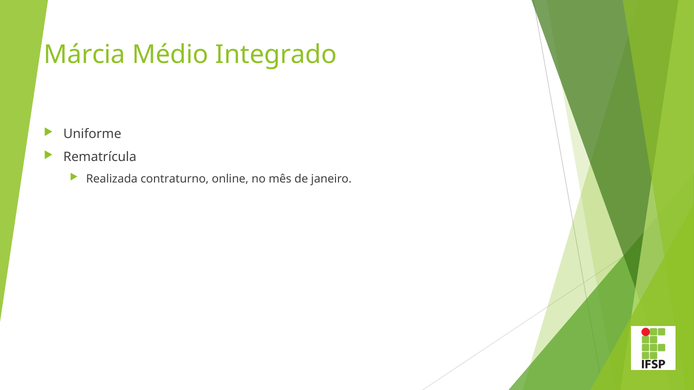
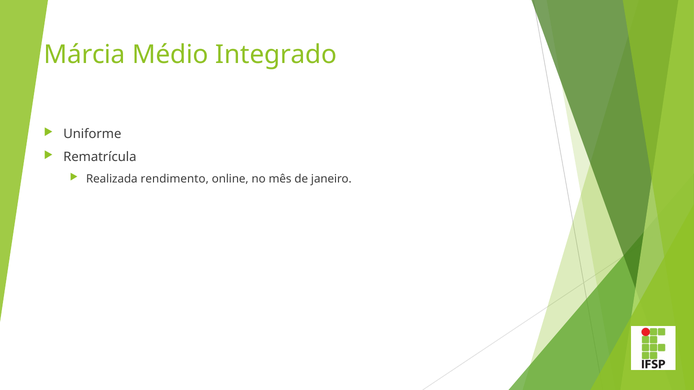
contraturno: contraturno -> rendimento (175, 179)
